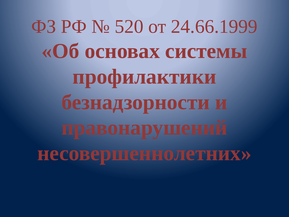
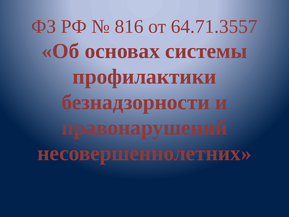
520: 520 -> 816 (129, 26)
24.66.1999: 24.66.1999 -> 64.71.3557 (214, 26)
